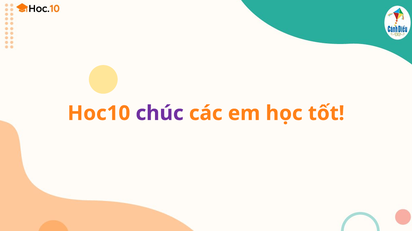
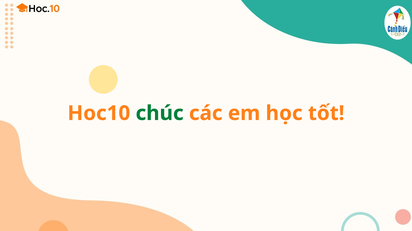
chúc colour: purple -> green (160, 114)
